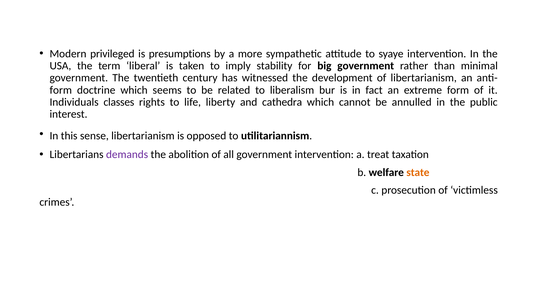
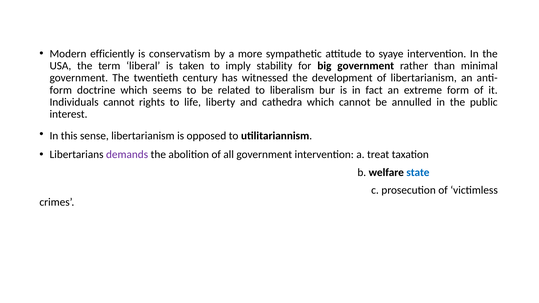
privileged: privileged -> efficiently (112, 54)
presumptions: presumptions -> conservatism (180, 54)
Individuals classes: classes -> cannot (119, 102)
state colour: orange -> blue (418, 172)
